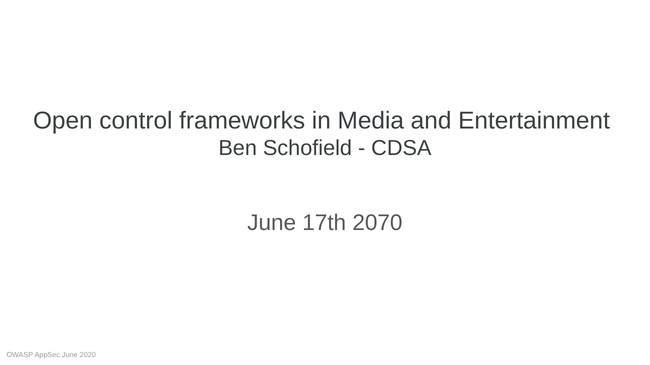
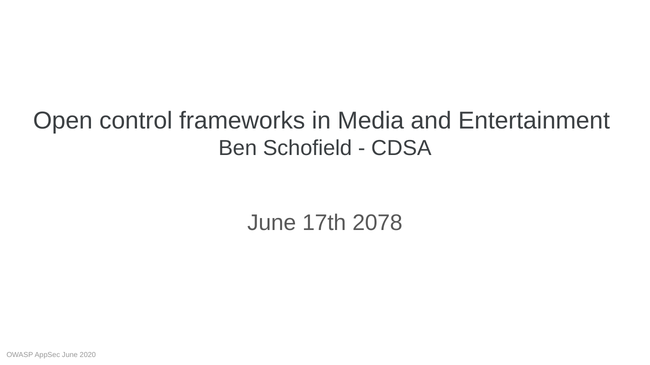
2070: 2070 -> 2078 (377, 223)
